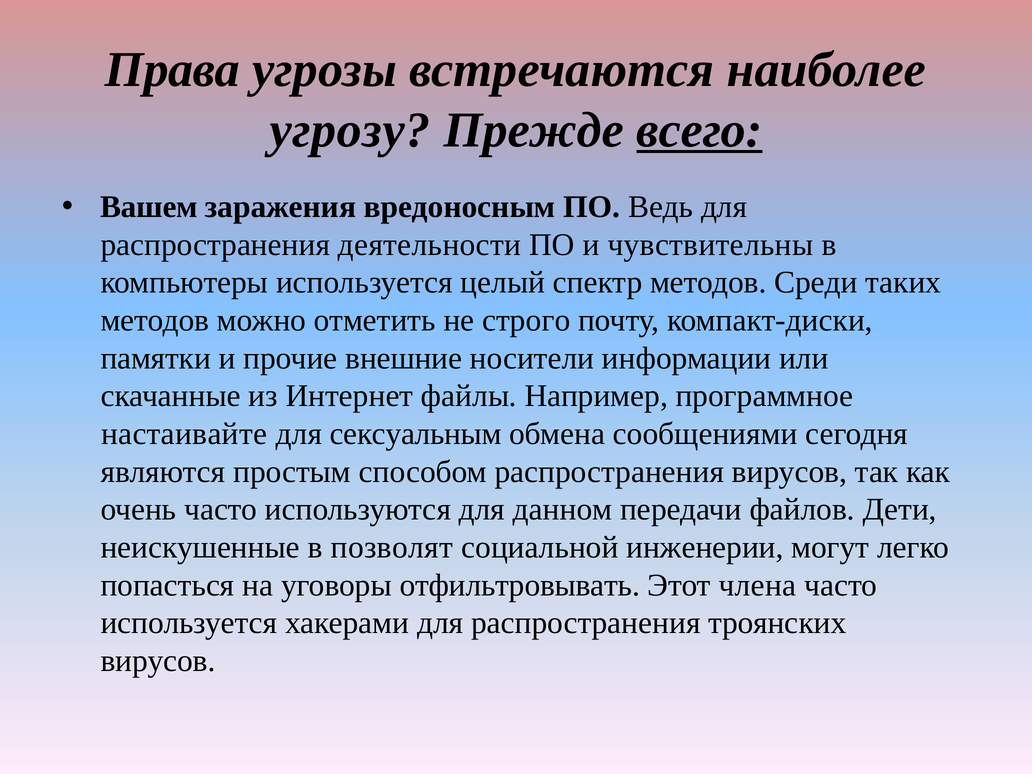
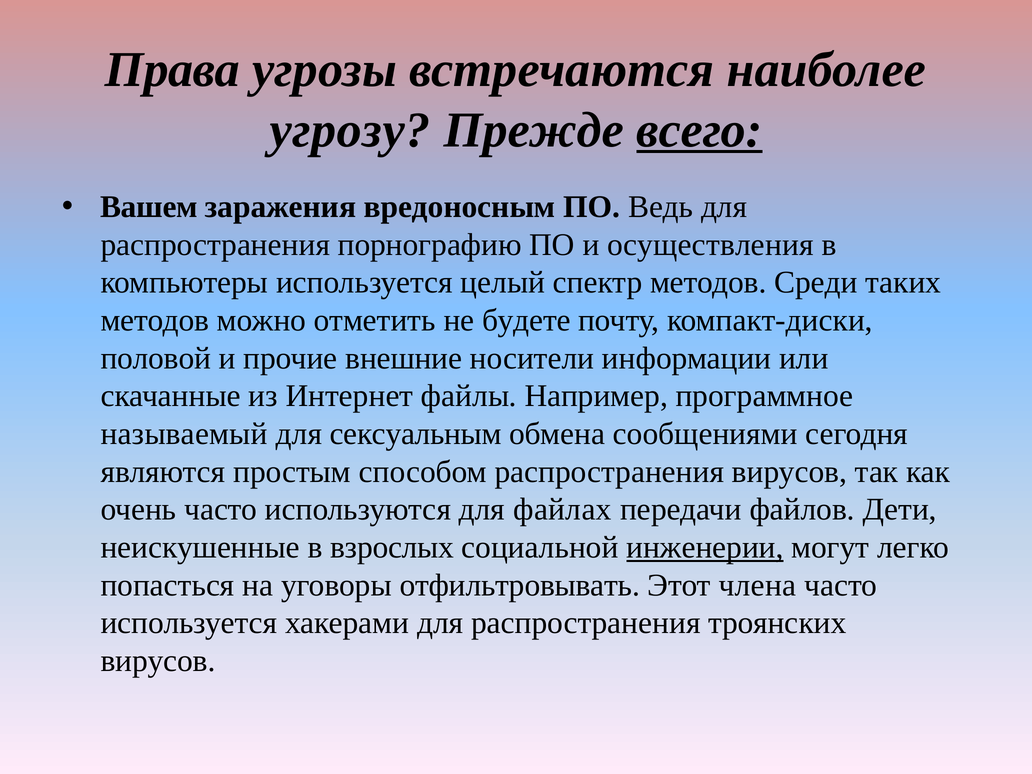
деятельности: деятельности -> порнографию (430, 245)
чувствительны: чувствительны -> осуществления (710, 245)
строго: строго -> будете (526, 320)
памятки: памятки -> половой (156, 358)
настаивайте: настаивайте -> называемый (184, 434)
данном: данном -> файлах (562, 509)
позволят: позволят -> взрослых (392, 547)
инженерии underline: none -> present (705, 547)
